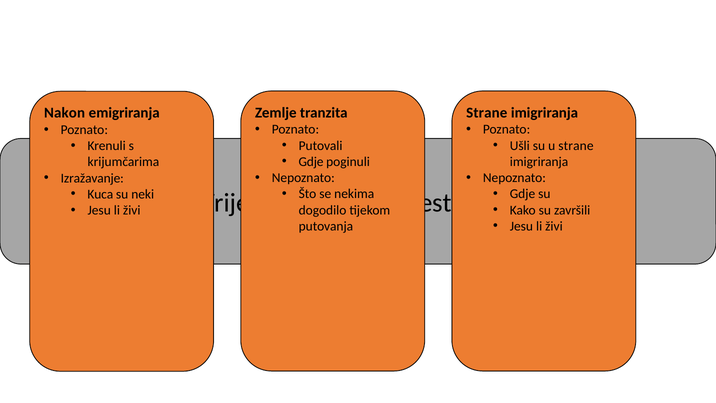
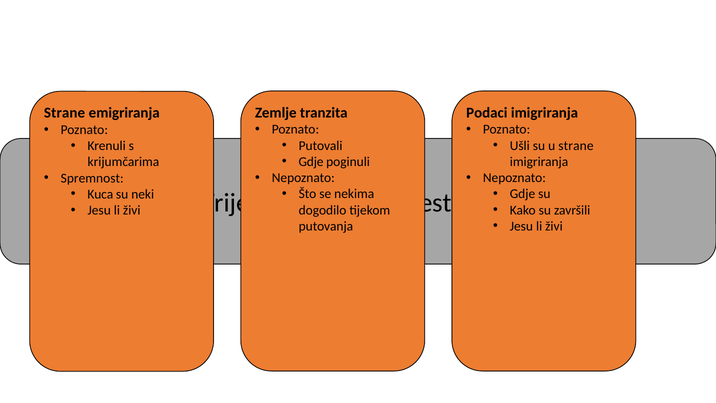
Strane: Strane -> Podaci (487, 113)
Nakon: Nakon -> Strane (65, 113)
Izražavanje: Izražavanje -> Spremnost (92, 178)
